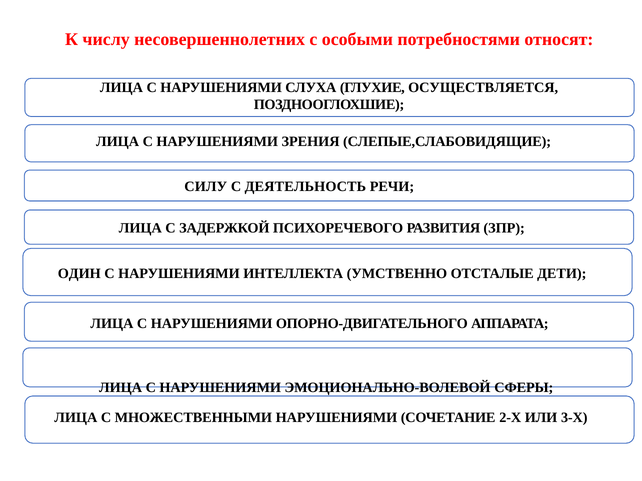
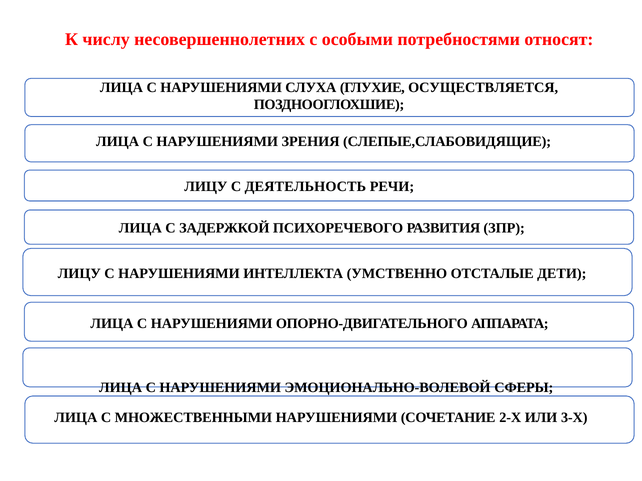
СИЛУ: СИЛУ -> ЛИЦУ (206, 187)
ОДИН: ОДИН -> ЛИЦУ (79, 274)
